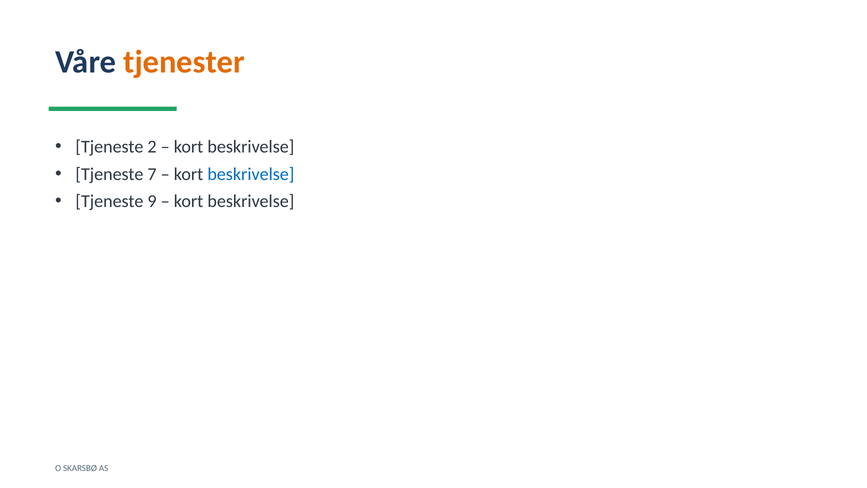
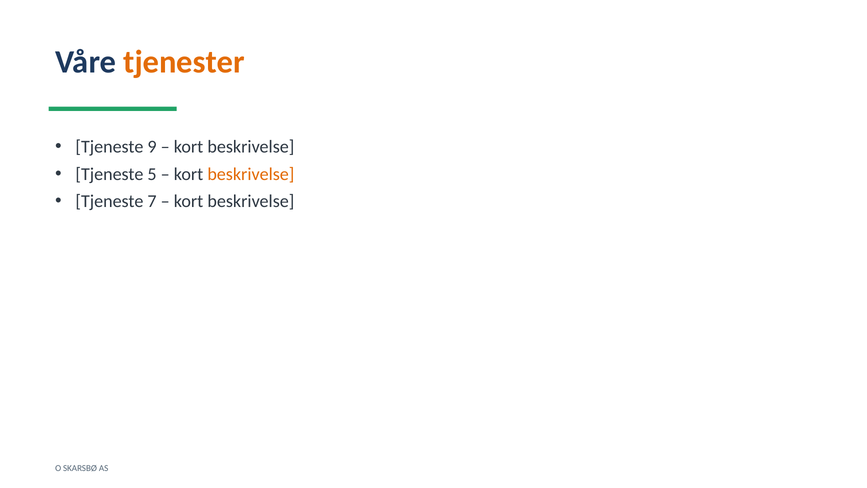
2: 2 -> 9 (152, 147)
7: 7 -> 5 (152, 174)
beskrivelse colour: blue -> orange (251, 174)
9: 9 -> 7 (152, 201)
